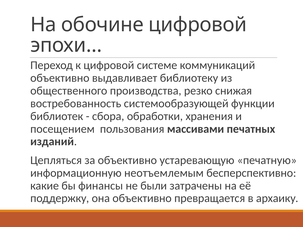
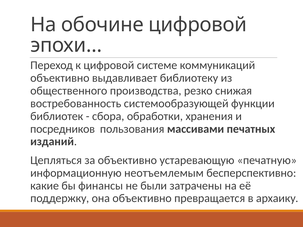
посещением: посещением -> посредников (63, 129)
